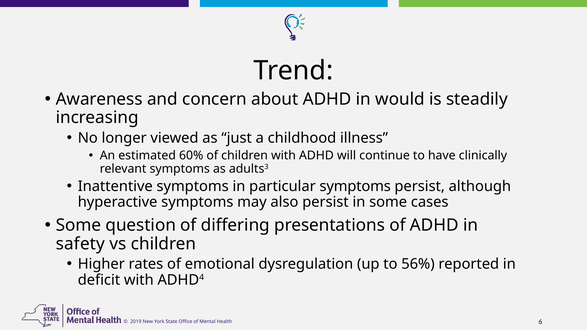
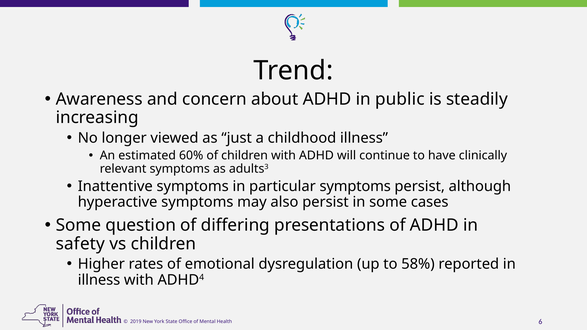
would: would -> public (400, 99)
56%: 56% -> 58% (418, 264)
deficit: deficit -> illness (99, 280)
